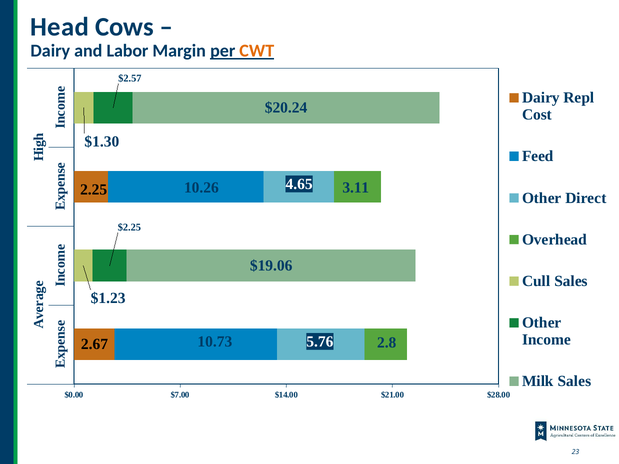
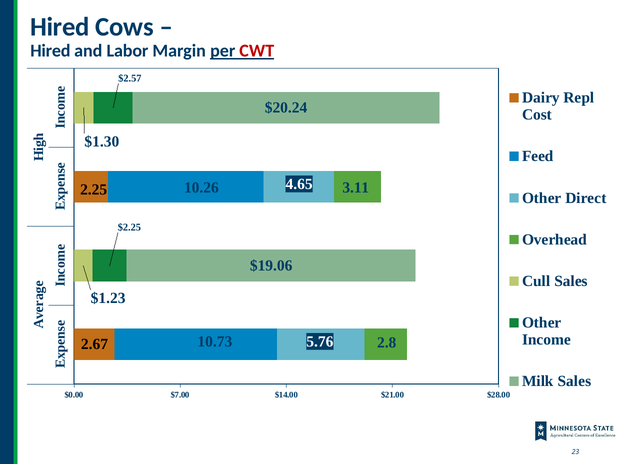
Head: Head -> Hired (60, 27)
Dairy: Dairy -> Hired (50, 51)
CWT colour: orange -> red (257, 51)
